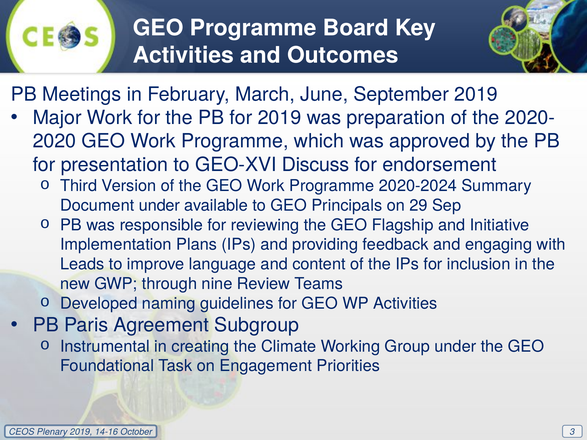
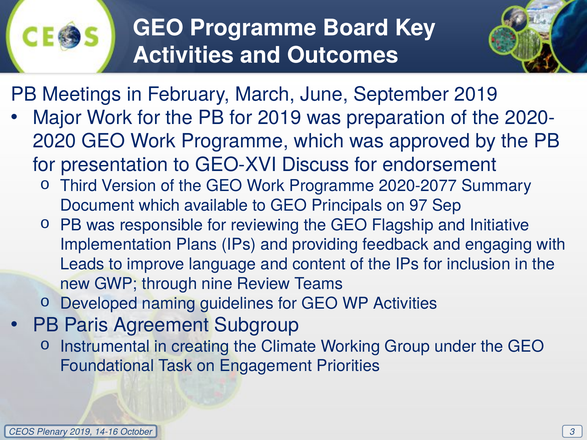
2020-2024: 2020-2024 -> 2020-2077 (418, 186)
Document under: under -> which (159, 206)
29: 29 -> 97 (418, 206)
